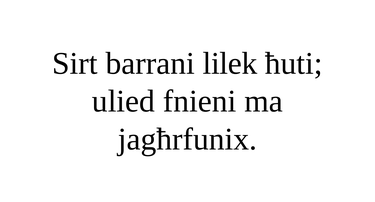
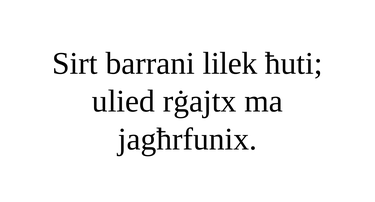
fnieni: fnieni -> rġajtx (200, 101)
